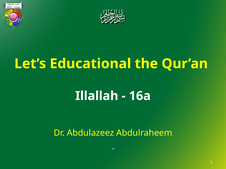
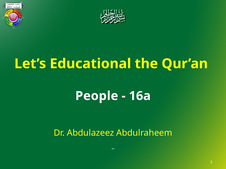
Illallah: Illallah -> People (97, 96)
